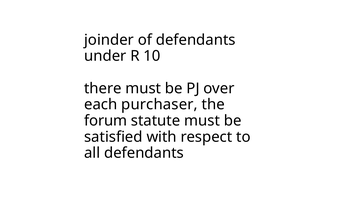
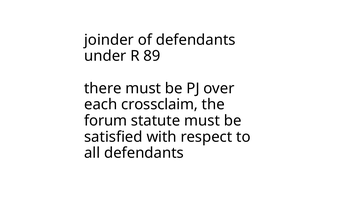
10: 10 -> 89 (152, 56)
purchaser: purchaser -> crossclaim (160, 104)
